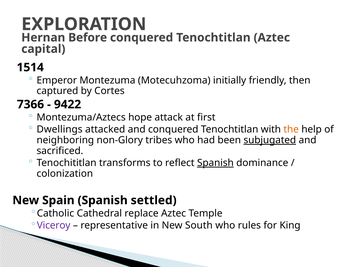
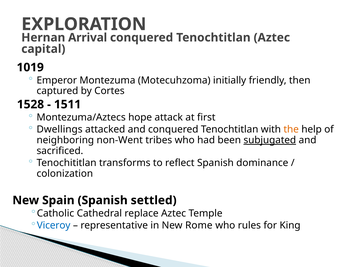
Before: Before -> Arrival (88, 38)
1514: 1514 -> 1019 (30, 67)
7366: 7366 -> 1528 (30, 104)
9422: 9422 -> 1511 (68, 104)
non-Glory: non-Glory -> non-Went (120, 140)
Spanish underline: present -> none (215, 163)
Viceroy colour: purple -> blue (54, 225)
South: South -> Rome (199, 225)
